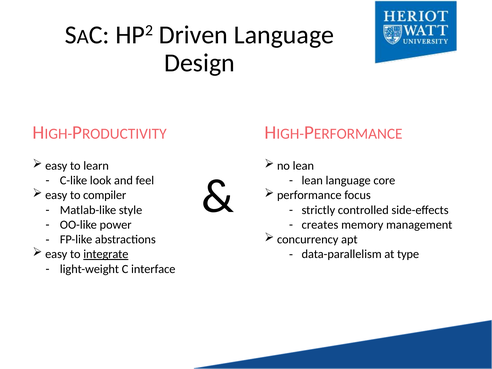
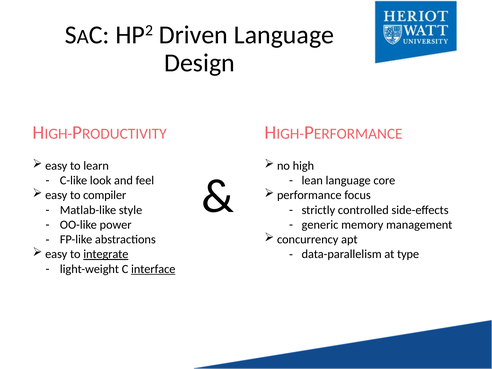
no lean: lean -> high (303, 166)
creates: creates -> generic (320, 225)
interface underline: none -> present (153, 269)
